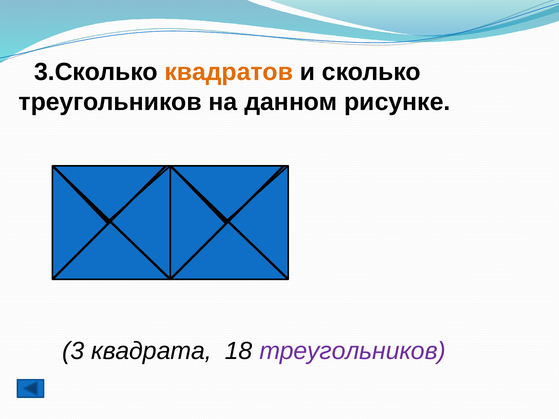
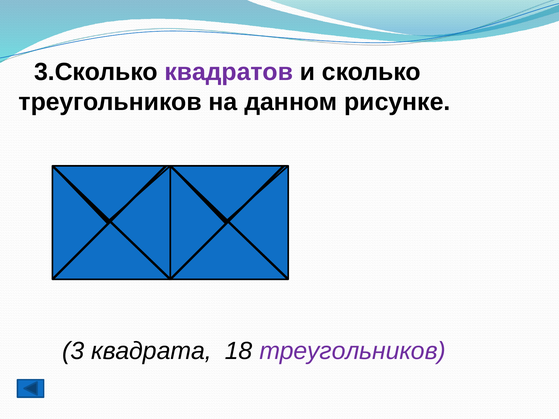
квадратов colour: orange -> purple (229, 72)
